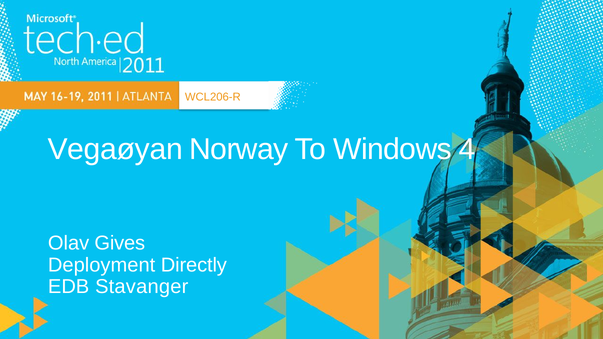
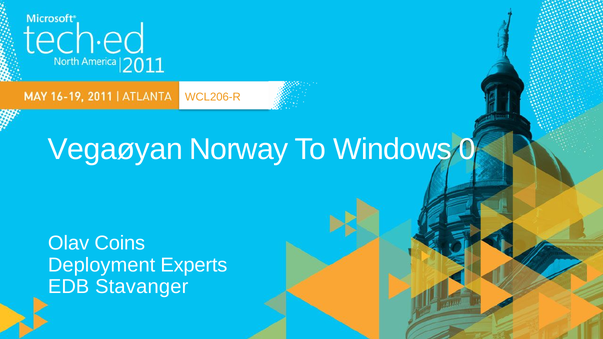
4: 4 -> 0 (467, 150)
Gives: Gives -> Coins (120, 243)
Directly: Directly -> Experts (194, 265)
